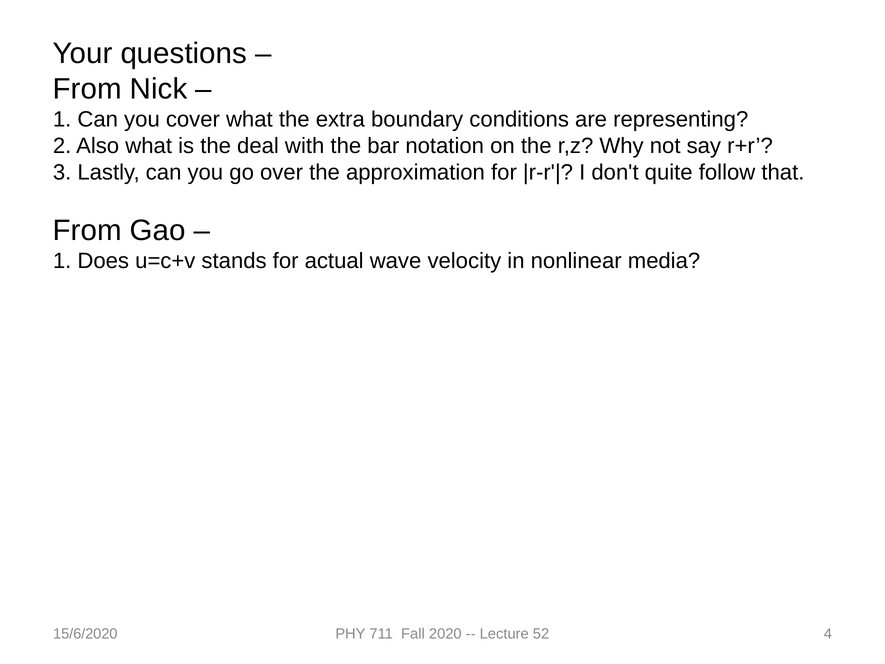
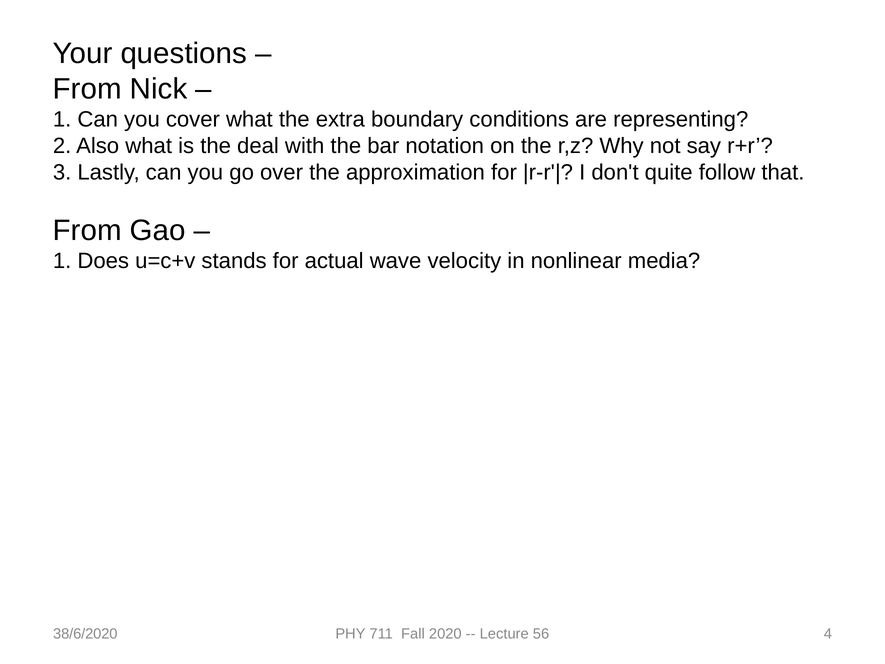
15/6/2020: 15/6/2020 -> 38/6/2020 (85, 634)
52: 52 -> 56 (541, 634)
